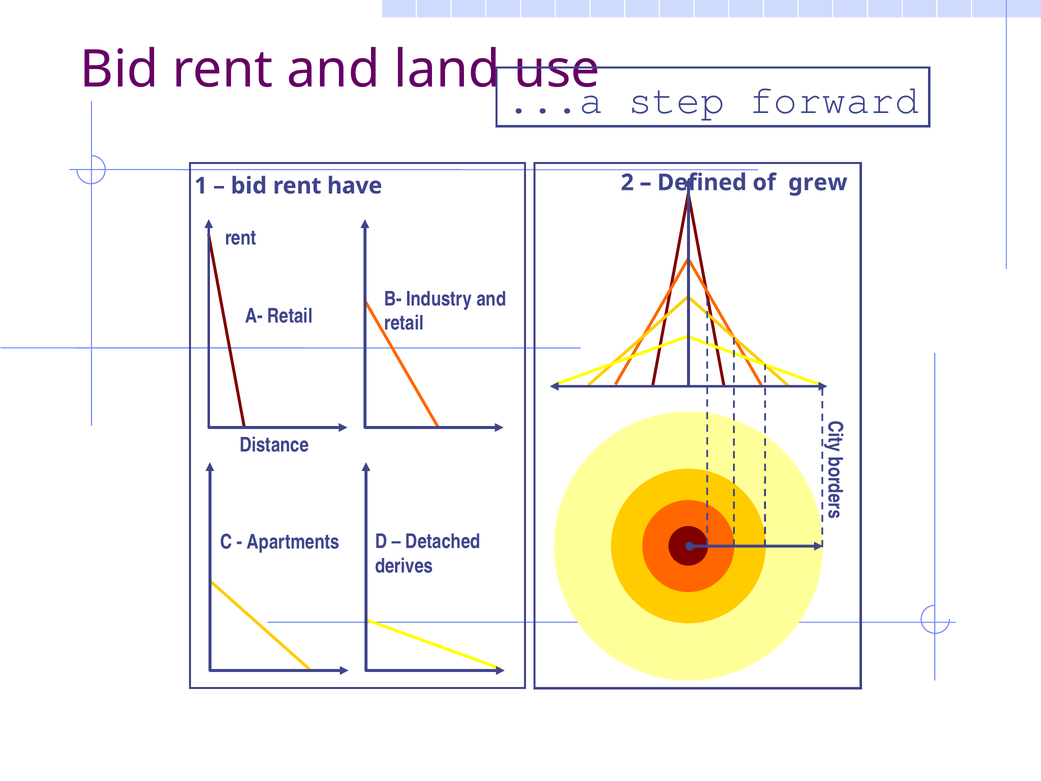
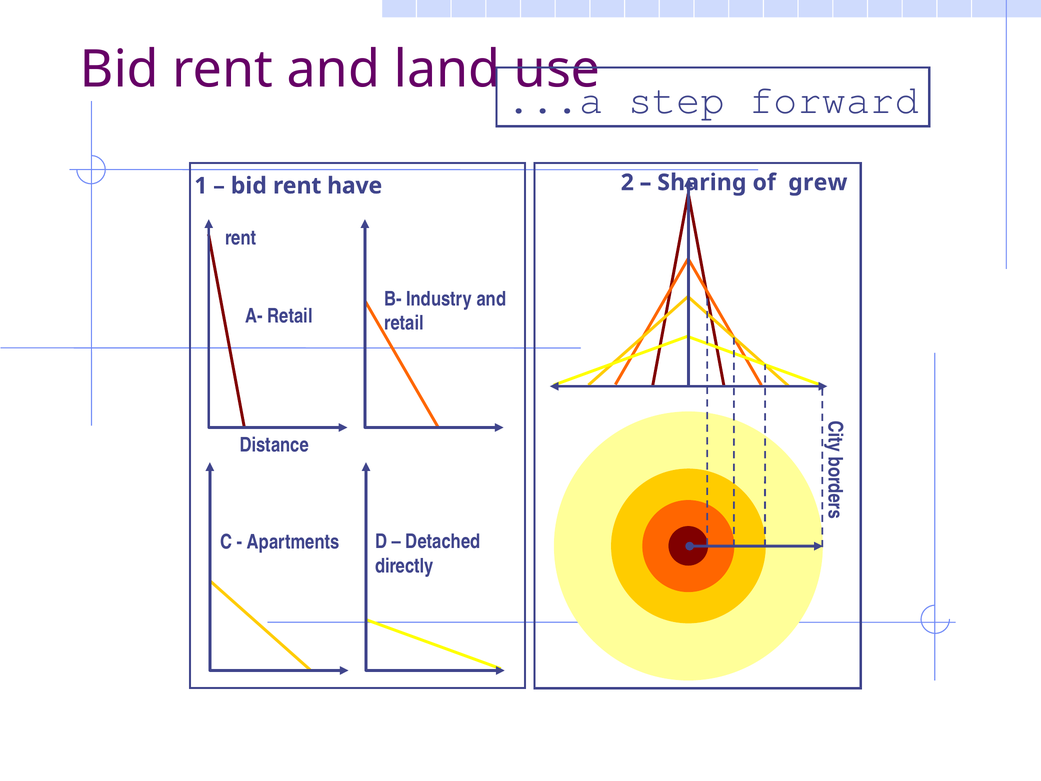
Defined: Defined -> Sharing (702, 182)
derives: derives -> directly (404, 566)
